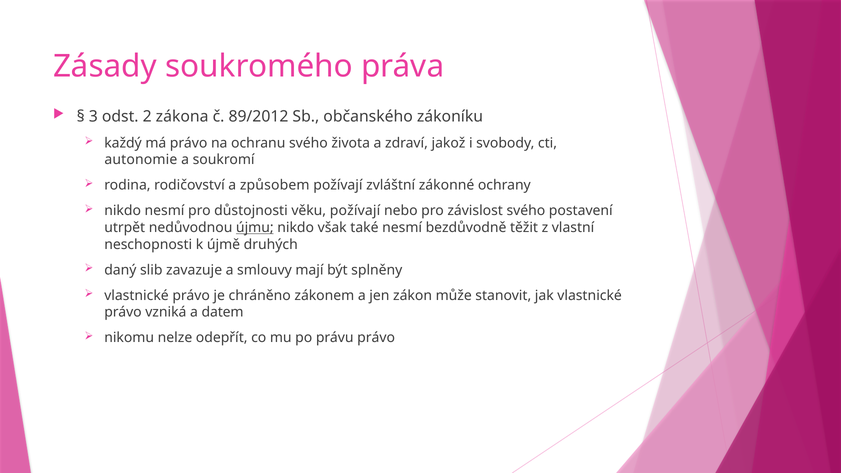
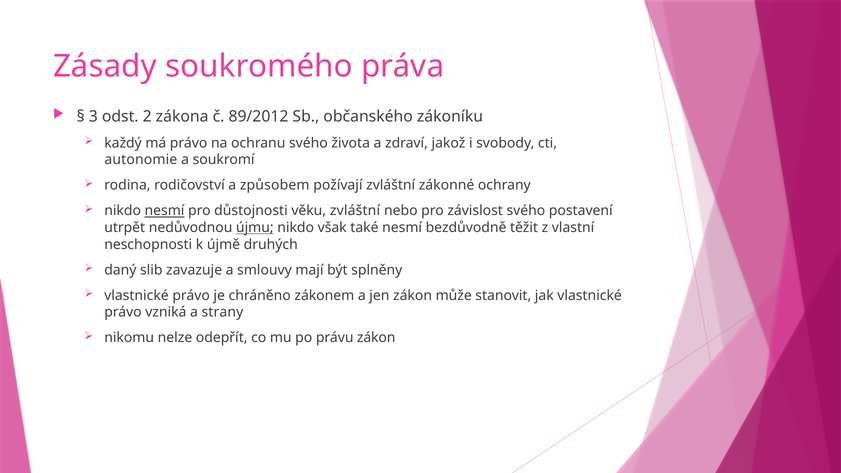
nesmí underline: none -> present (165, 211)
věku požívají: požívají -> zvláštní (355, 211)
datem: datem -> strany (222, 312)
právu právo: právo -> zákon (376, 338)
